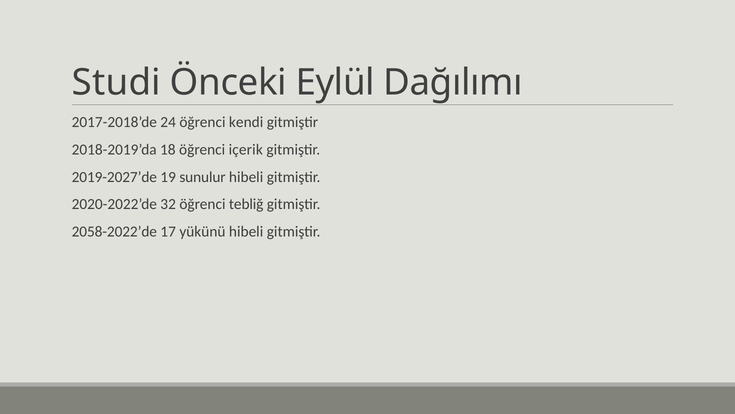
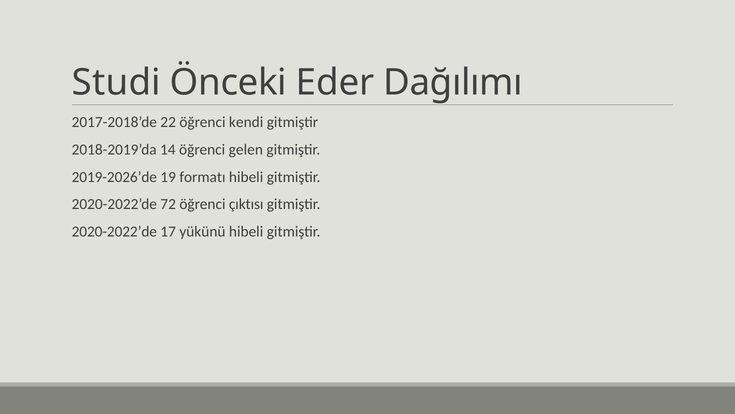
Eylül: Eylül -> Eder (335, 82)
24: 24 -> 22 (168, 122)
18: 18 -> 14 (168, 149)
içerik: içerik -> gelen (246, 149)
2019-2027’de: 2019-2027’de -> 2019-2026’de (114, 177)
sunulur: sunulur -> formatı (202, 177)
32: 32 -> 72 (168, 204)
tebliğ: tebliğ -> çıktısı (246, 204)
2058-2022’de: 2058-2022’de -> 2020-2022’de (114, 231)
